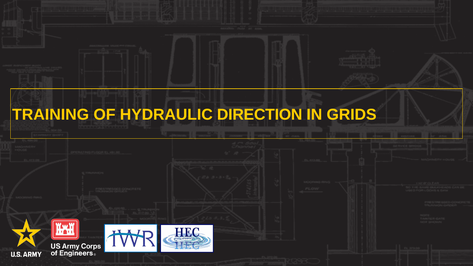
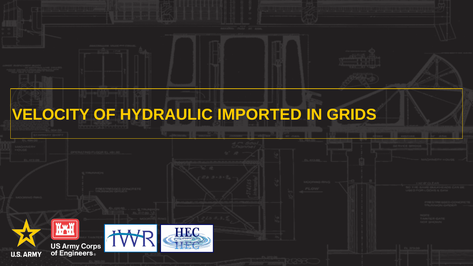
TRAINING: TRAINING -> VELOCITY (51, 115)
DIRECTION: DIRECTION -> IMPORTED (260, 115)
